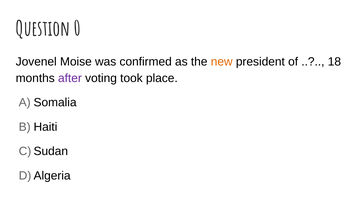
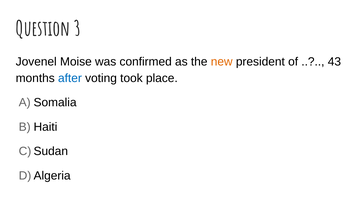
0: 0 -> 3 (77, 29)
18: 18 -> 43 (334, 62)
after colour: purple -> blue (70, 78)
